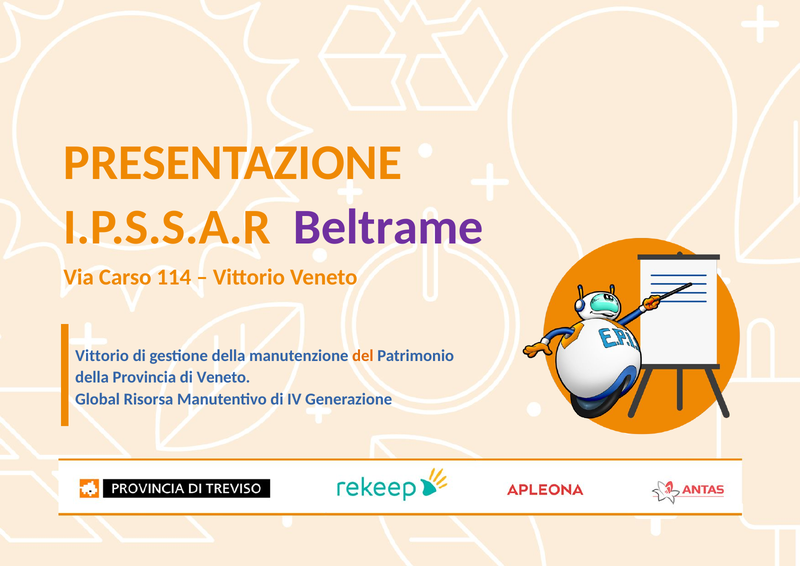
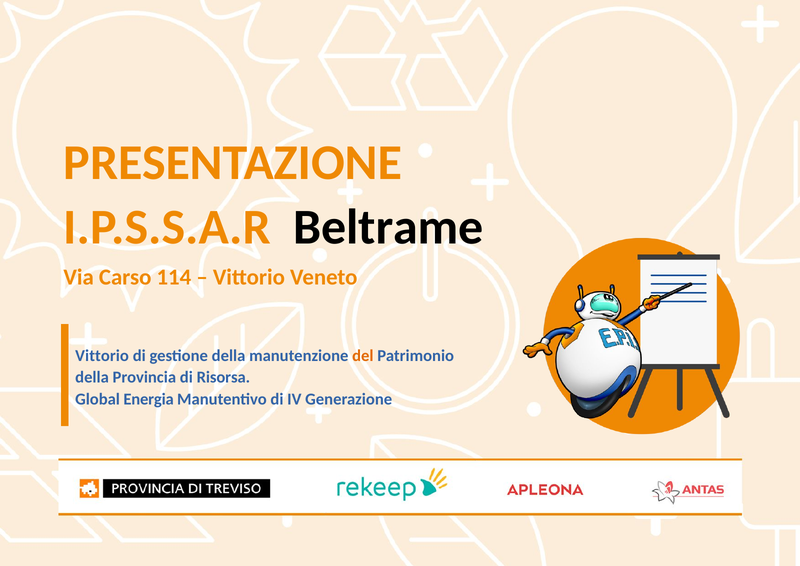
Beltrame colour: purple -> black (388, 227)
di Veneto: Veneto -> Risorsa (223, 377)
Risorsa: Risorsa -> Energia (149, 399)
